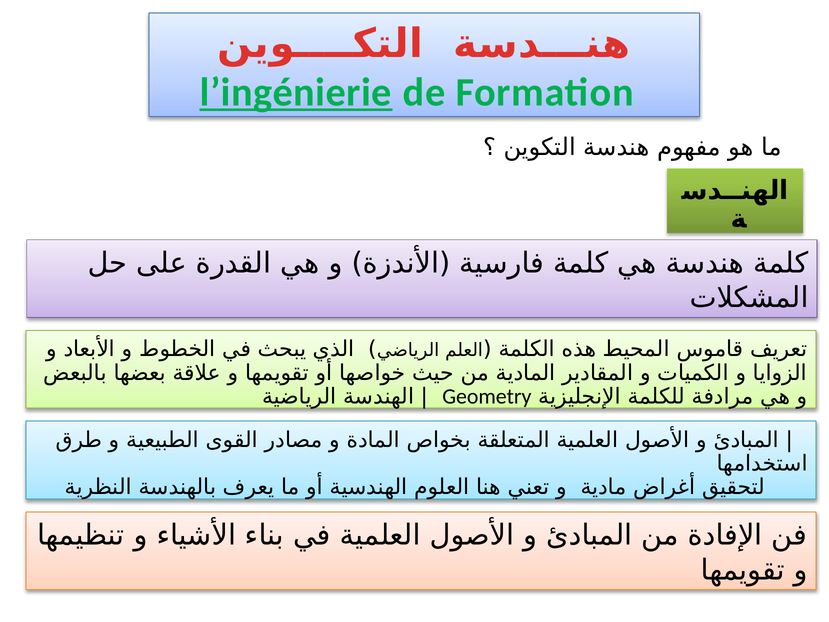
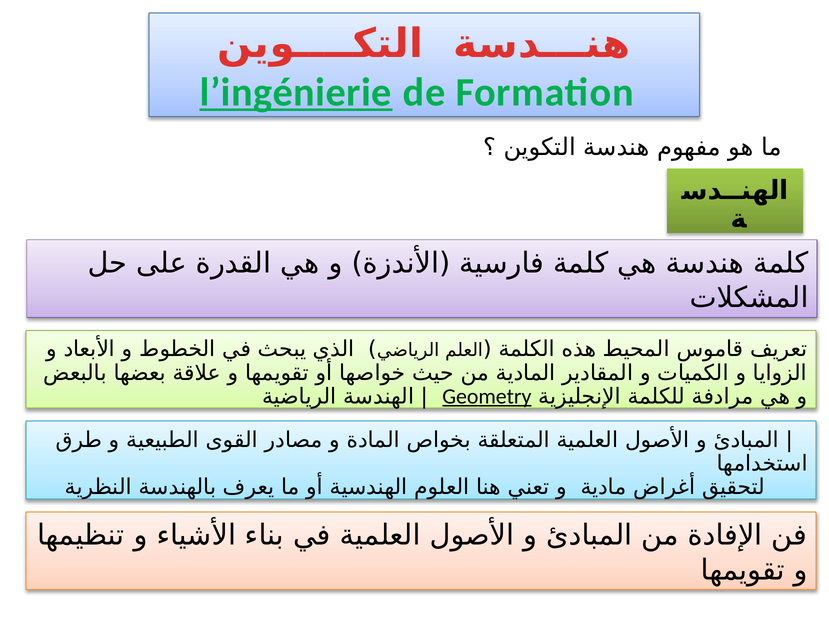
Geometry underline: none -> present (487, 396)
